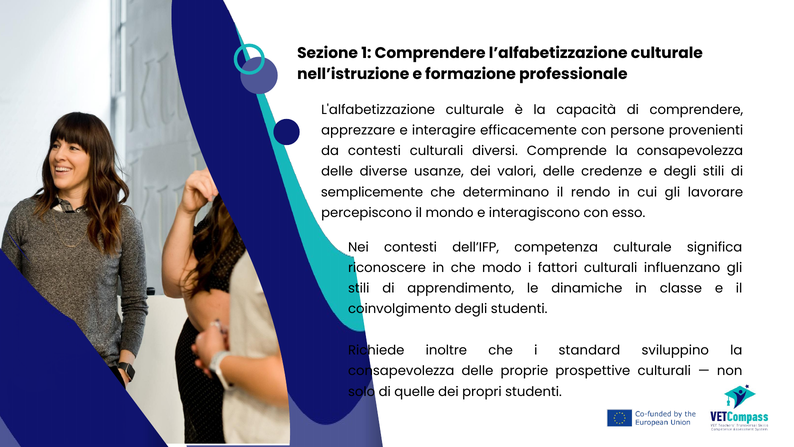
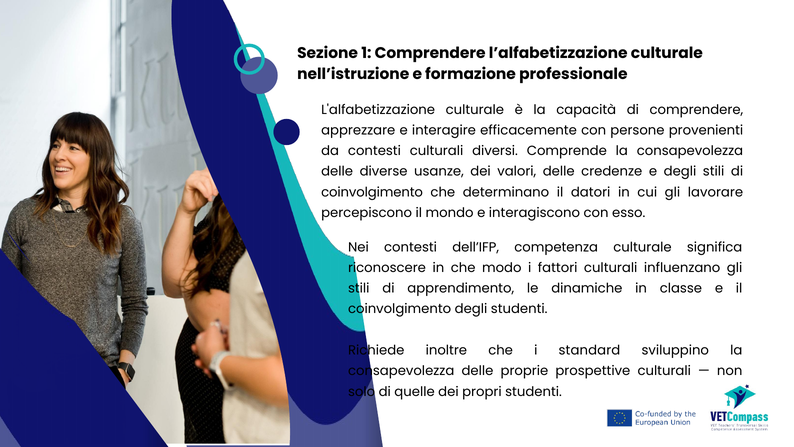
semplicemente: semplicemente -> coinvolgimento (372, 192)
rendo: rendo -> datori (591, 192)
